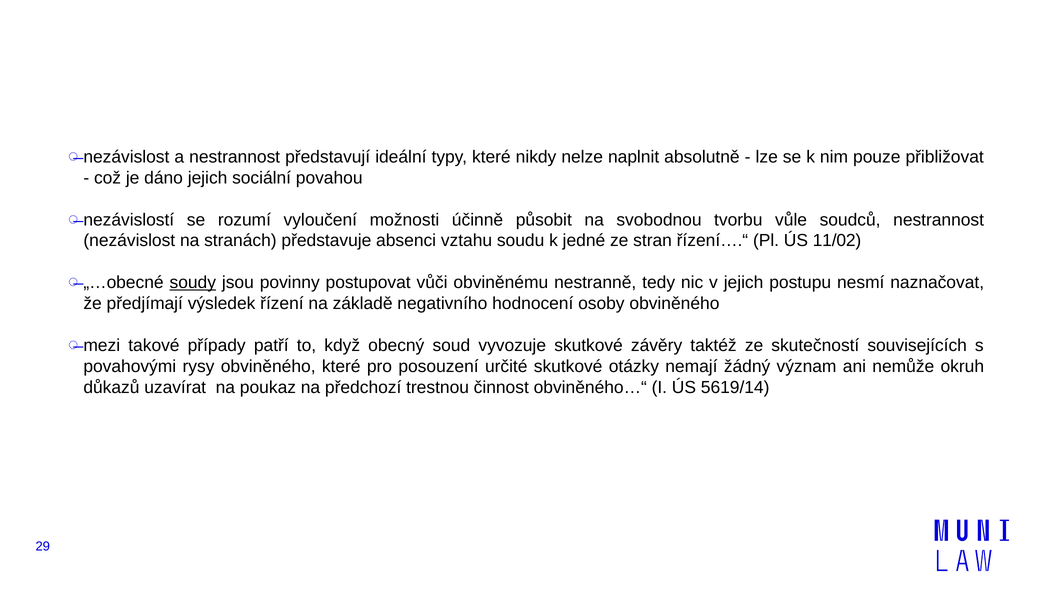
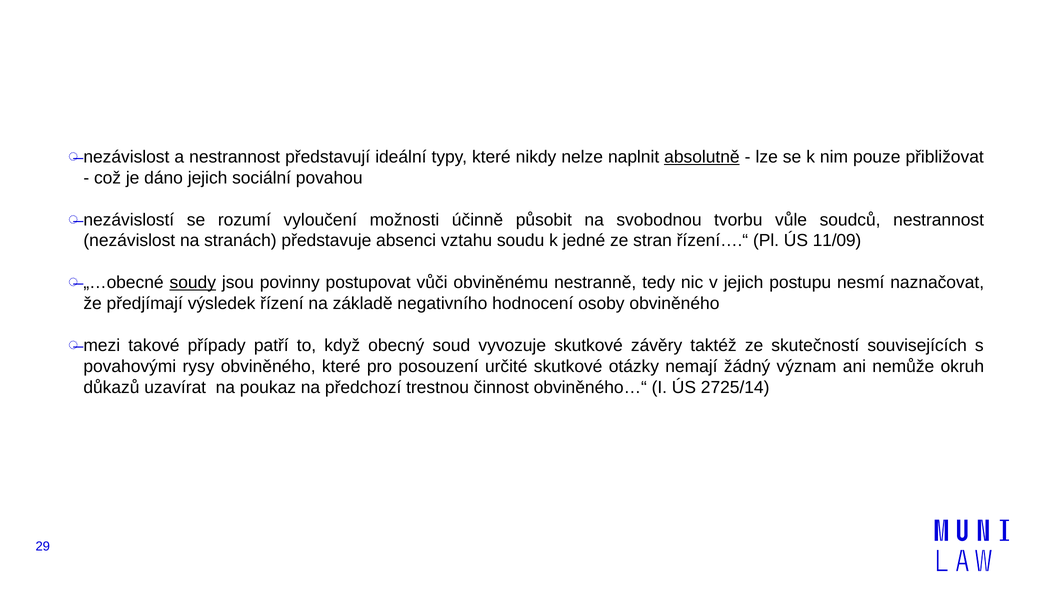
absolutně underline: none -> present (702, 157)
11/02: 11/02 -> 11/09 (837, 241)
5619/14: 5619/14 -> 2725/14 (735, 387)
